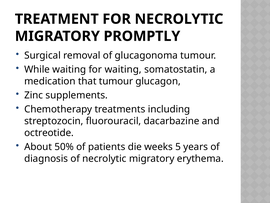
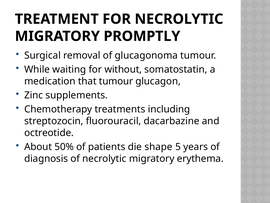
for waiting: waiting -> without (123, 69)
weeks: weeks -> shape (158, 146)
